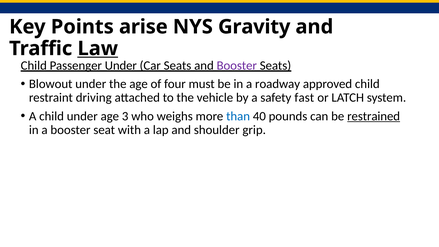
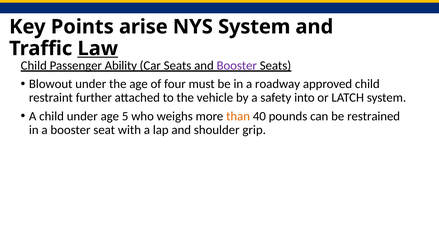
NYS Gravity: Gravity -> System (254, 27)
Passenger Under: Under -> Ability (121, 66)
driving: driving -> further (94, 98)
fast: fast -> into (304, 98)
3: 3 -> 5 (125, 116)
than colour: blue -> orange (238, 116)
restrained underline: present -> none (374, 116)
